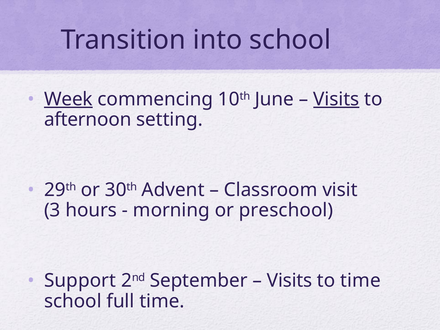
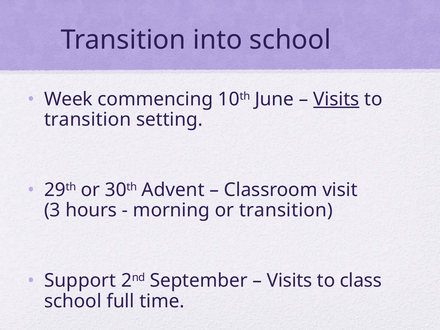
Week underline: present -> none (68, 99)
afternoon: afternoon -> transition (88, 120)
or preschool: preschool -> transition (286, 210)
to time: time -> class (361, 281)
